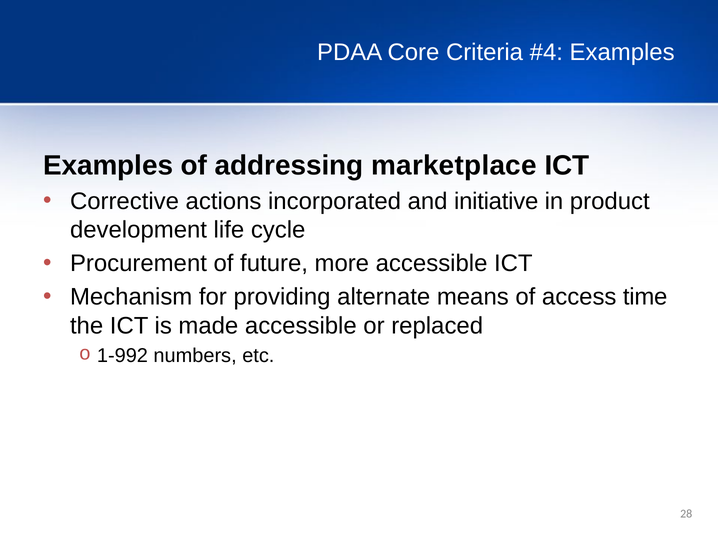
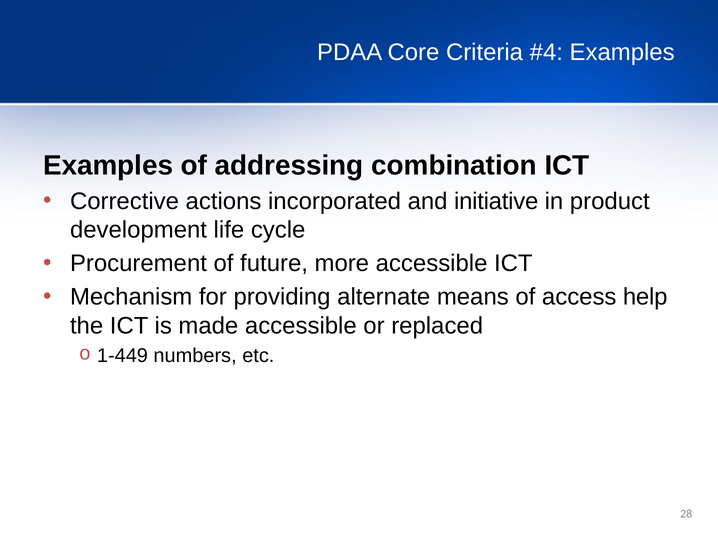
marketplace: marketplace -> combination (454, 166)
time: time -> help (645, 297)
1-992: 1-992 -> 1-449 (122, 356)
